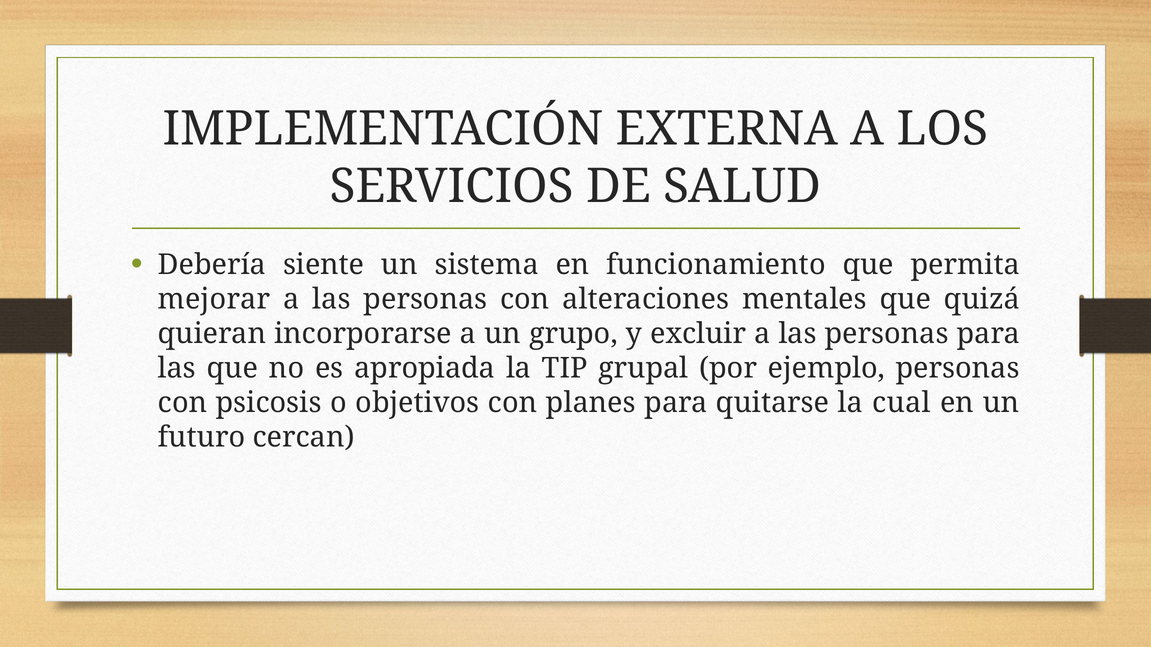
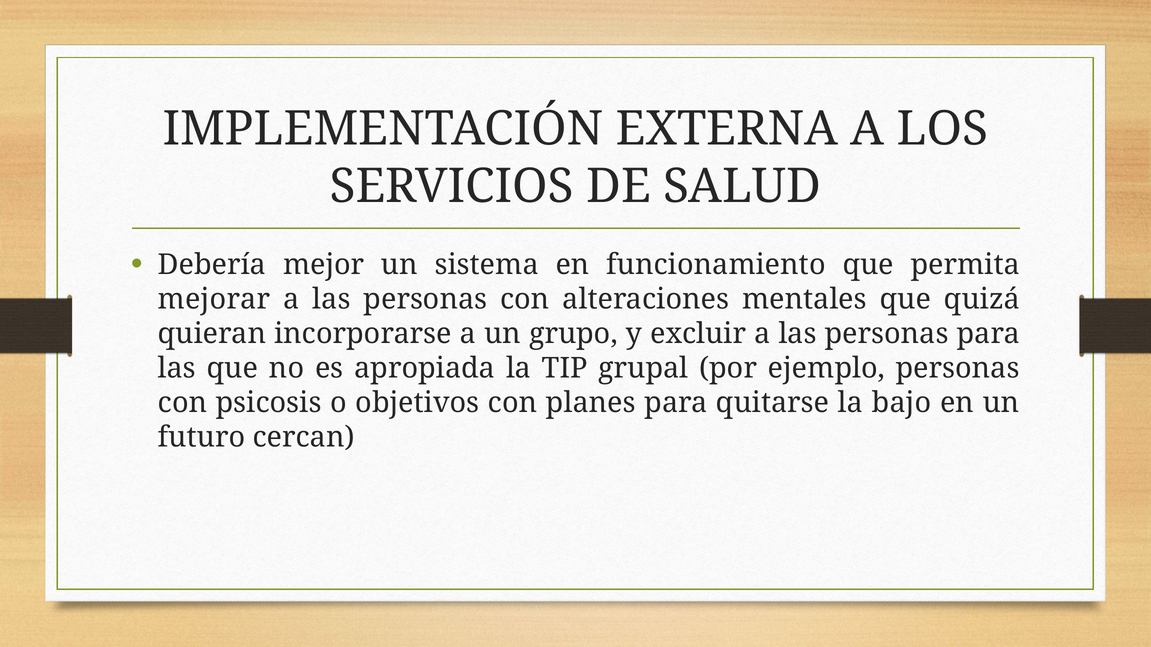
siente: siente -> mejor (324, 265)
cual: cual -> bajo (902, 403)
